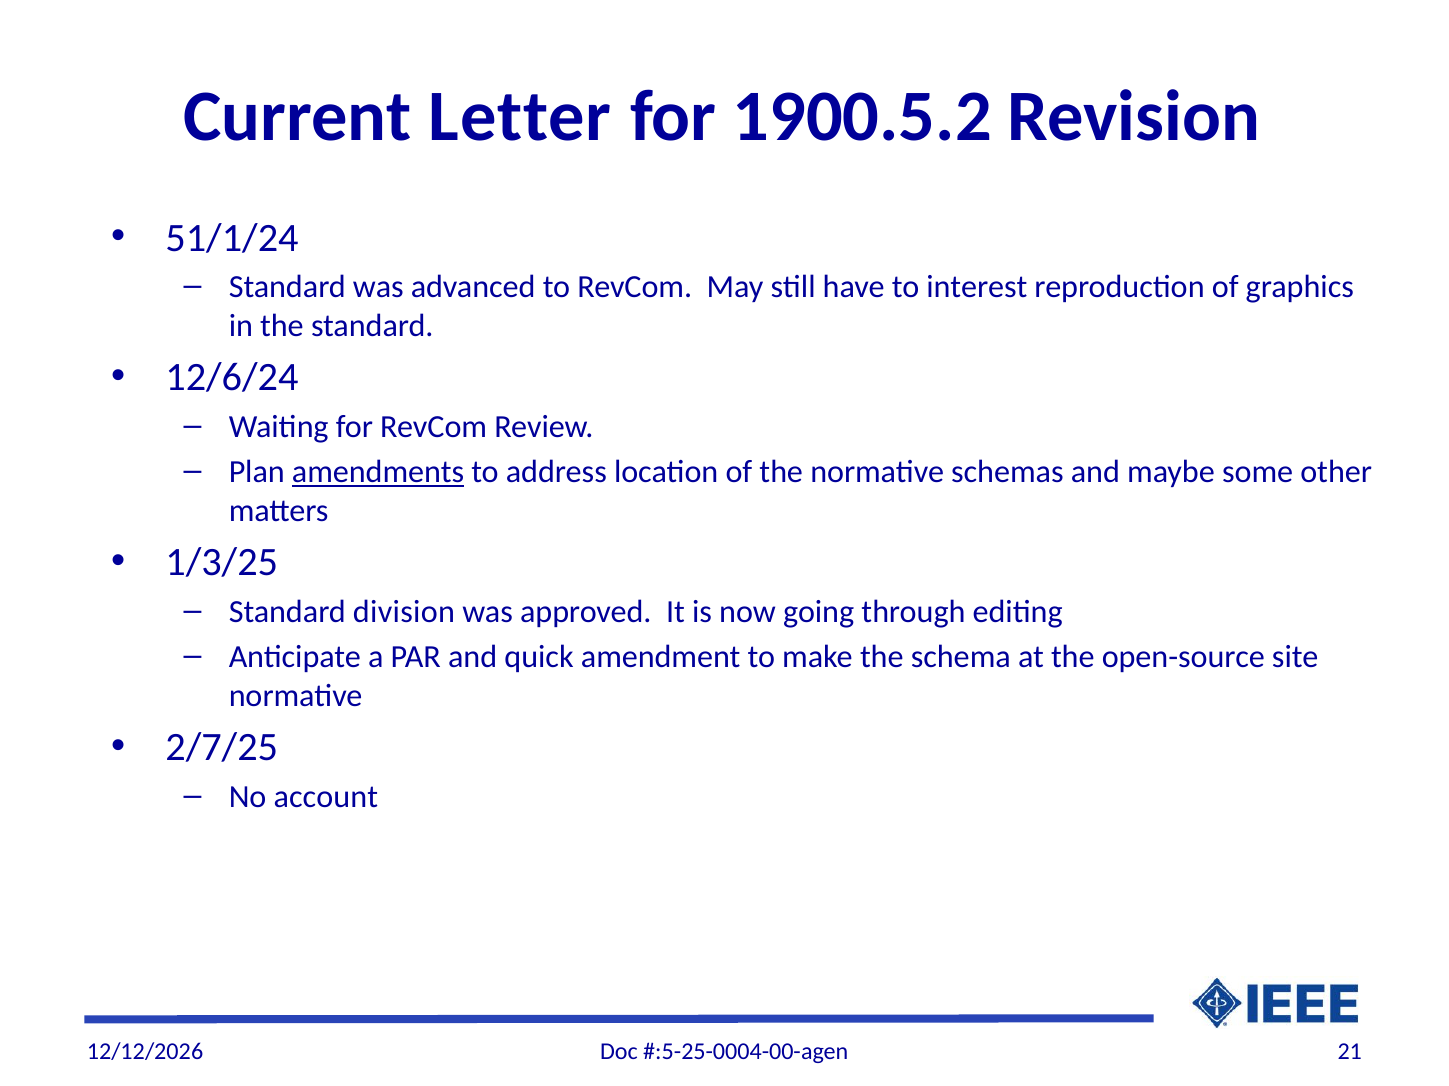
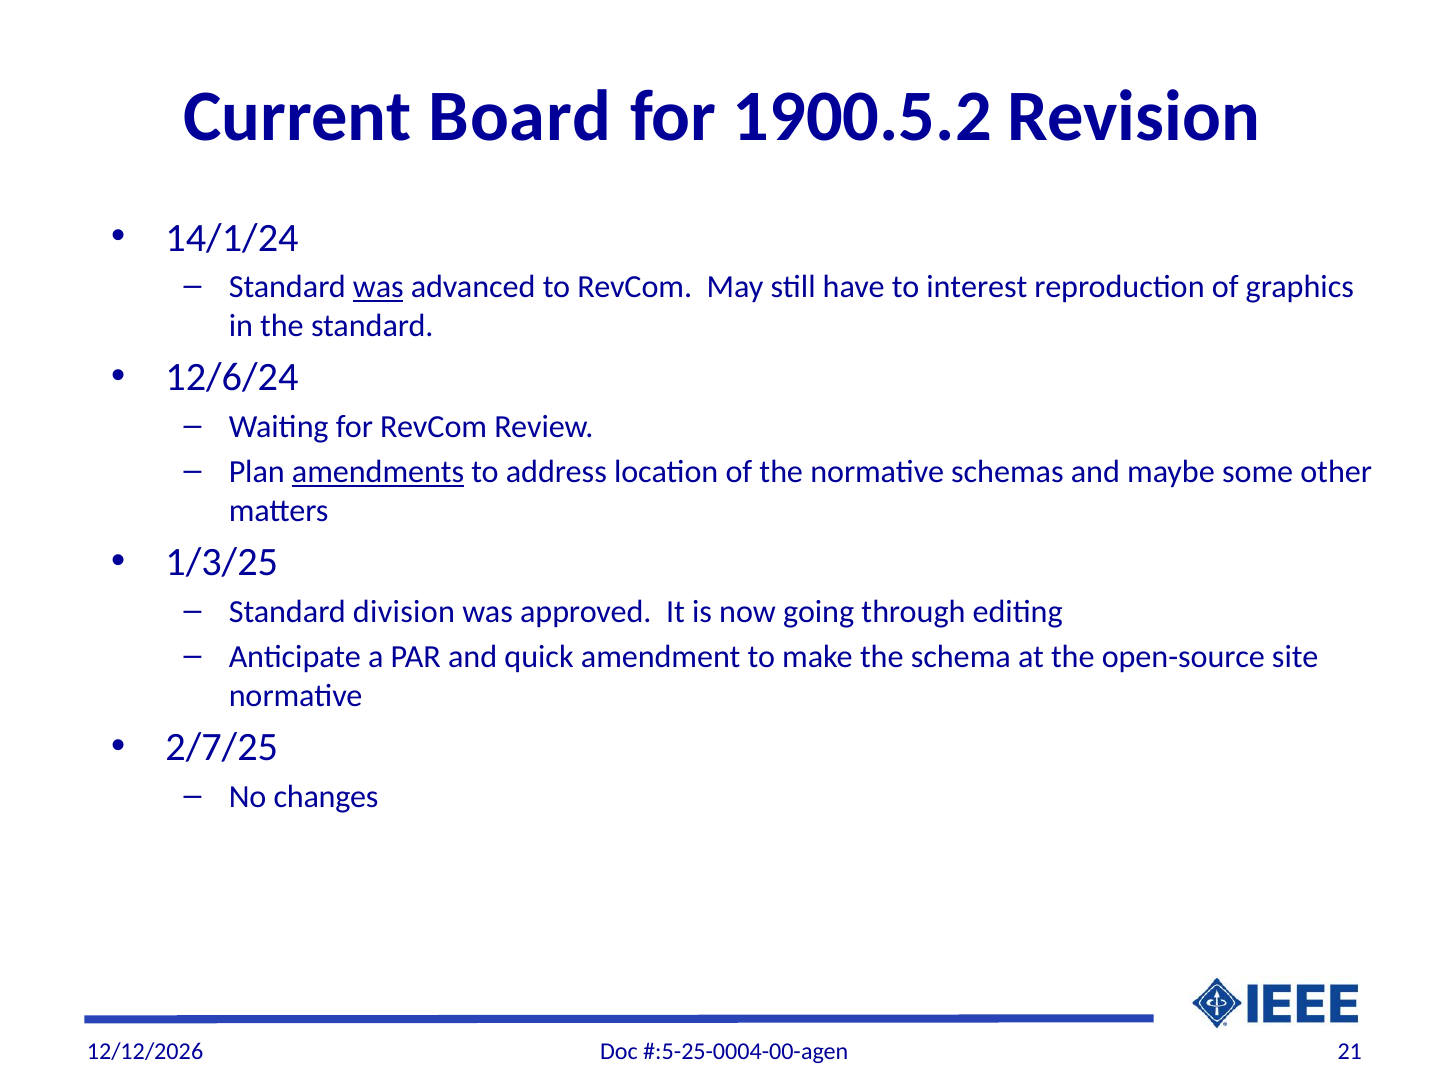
Letter: Letter -> Board (520, 117)
51/1/24: 51/1/24 -> 14/1/24 (232, 238)
was underline: none -> present (378, 287)
account: account -> changes (326, 798)
